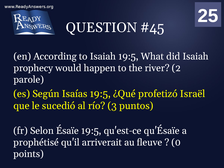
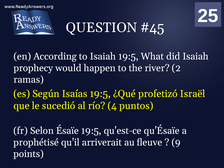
parole: parole -> ramas (29, 80)
3: 3 -> 4 (112, 106)
0: 0 -> 9 (176, 142)
